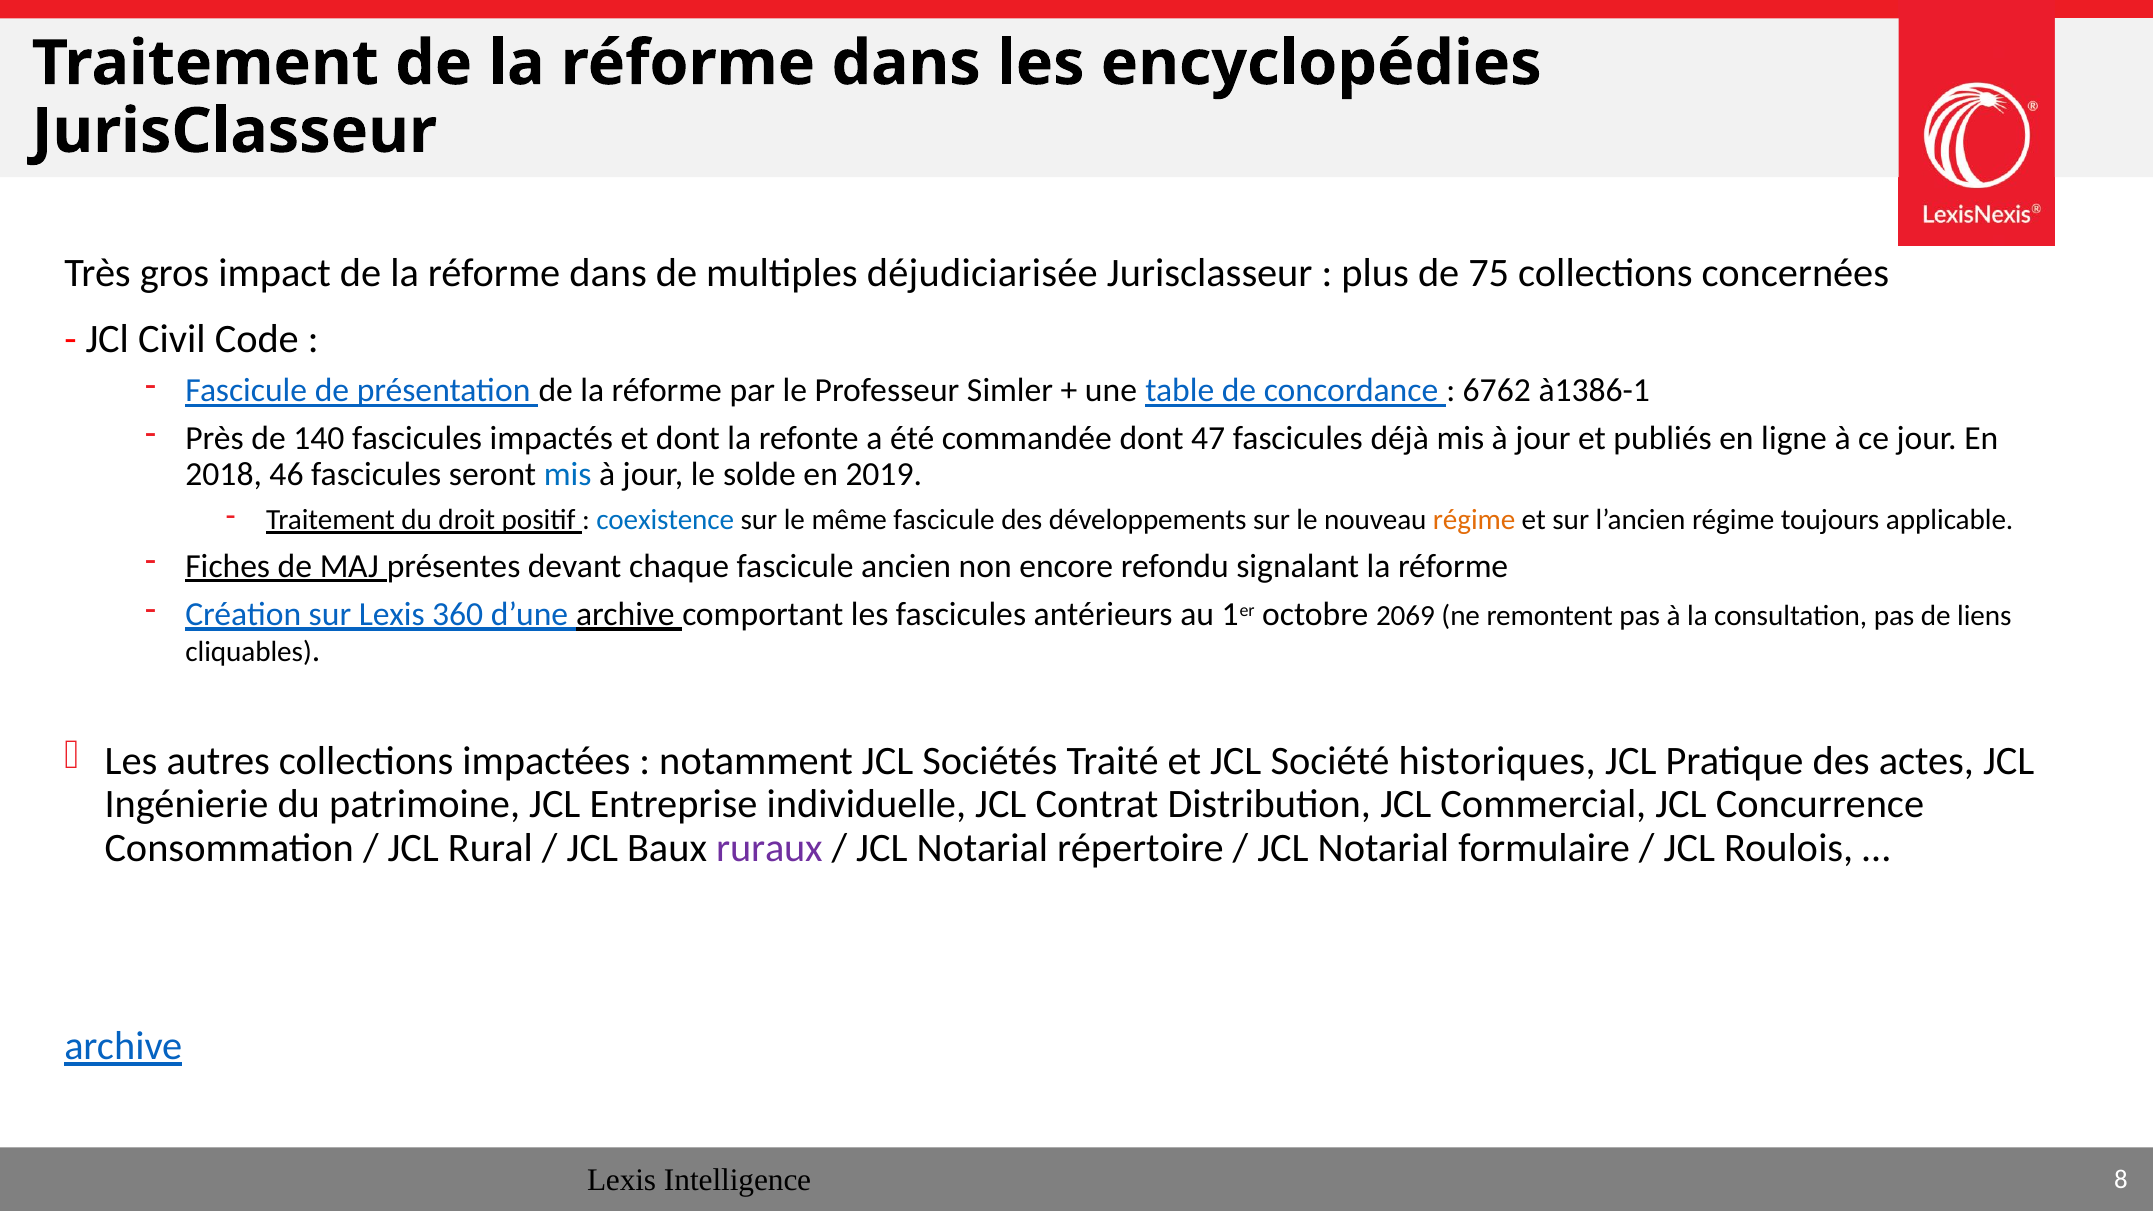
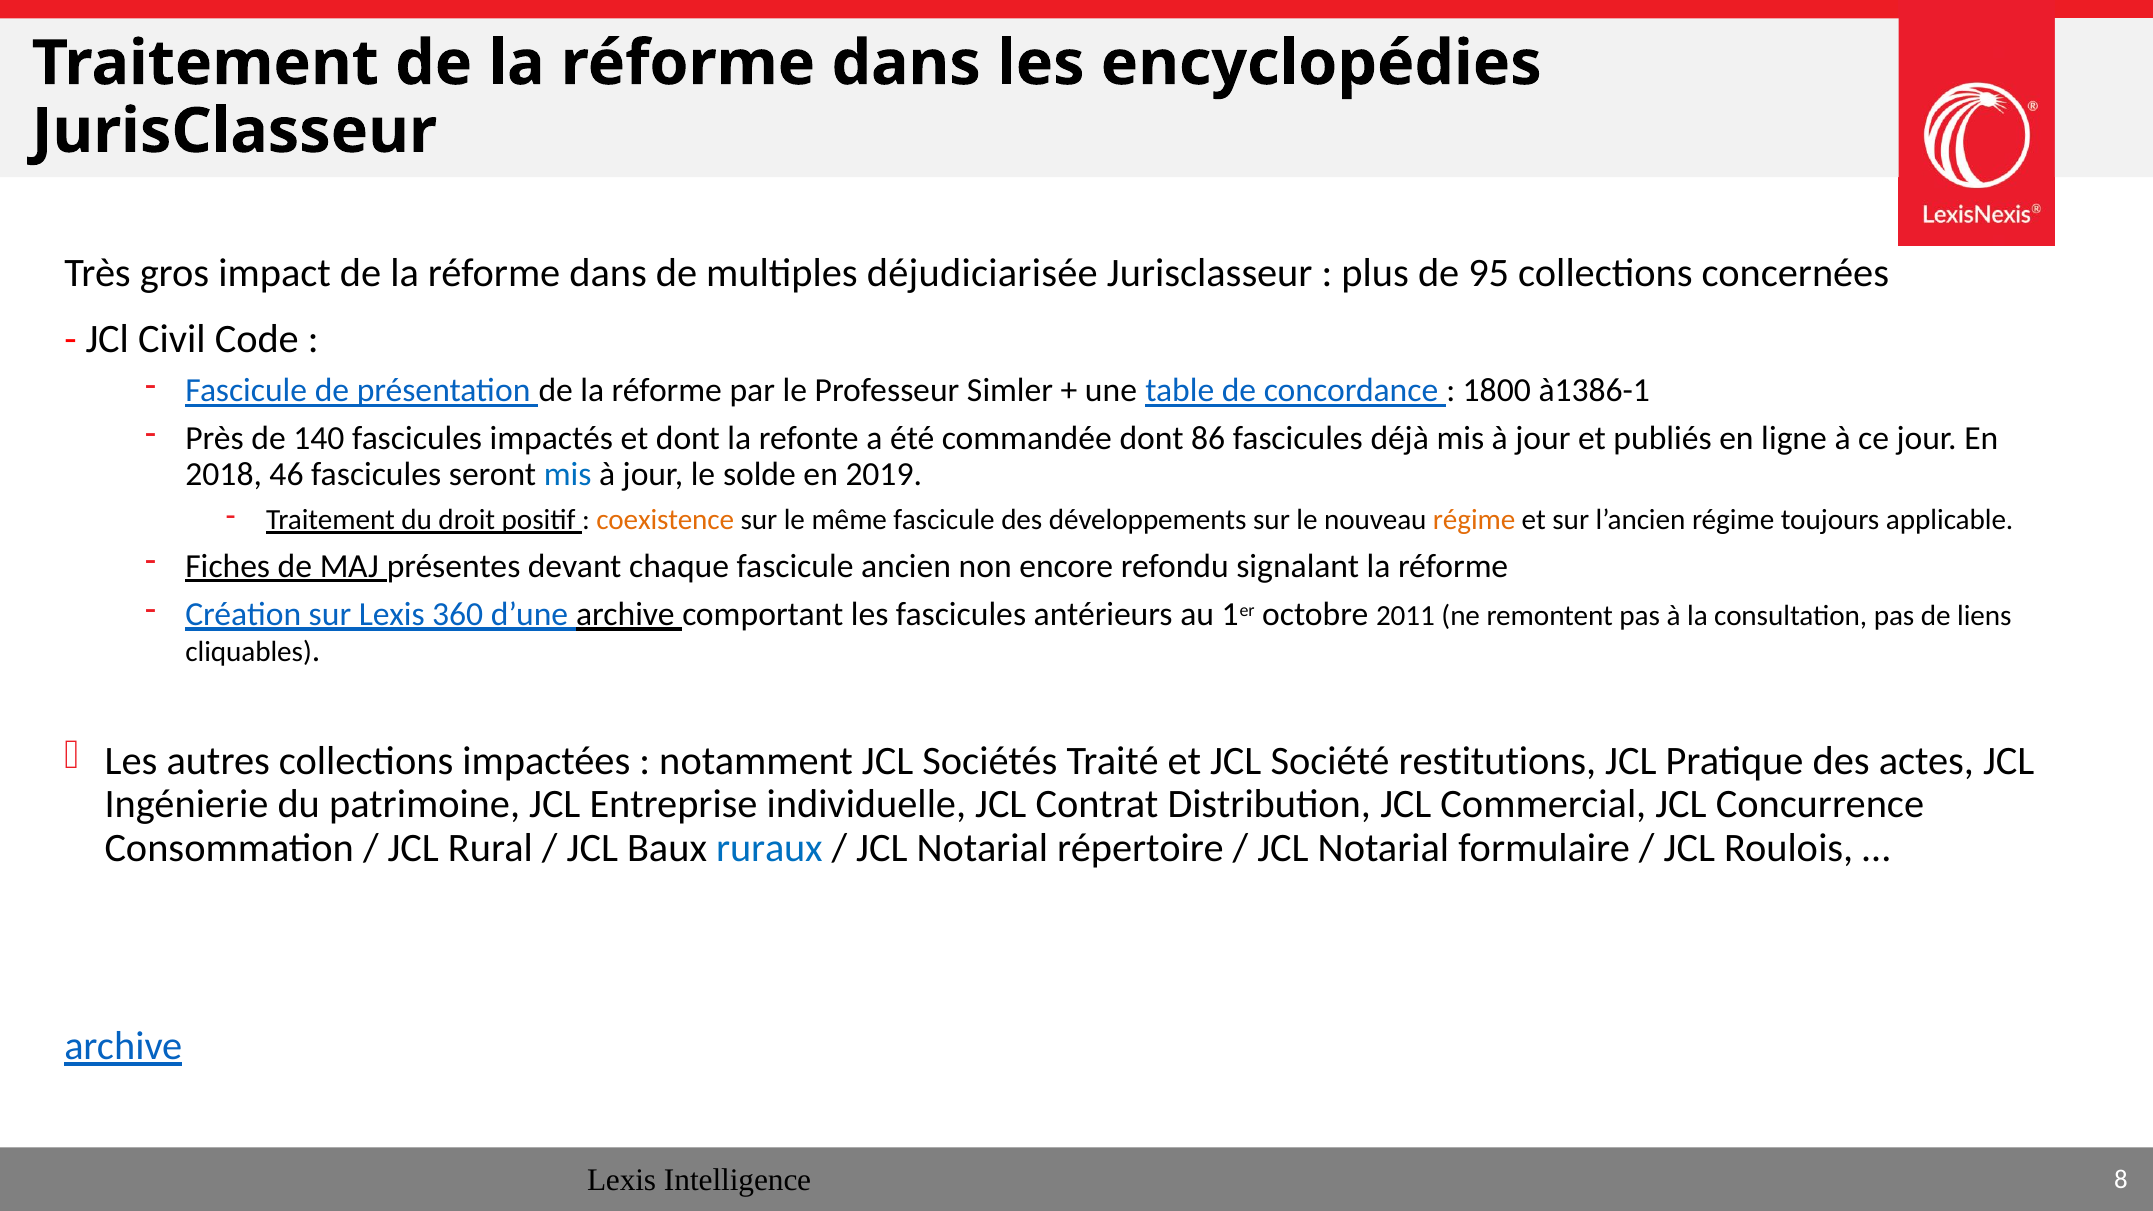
75: 75 -> 95 (1489, 273)
6762: 6762 -> 1800 (1497, 391)
47: 47 -> 86 (1208, 438)
coexistence colour: blue -> orange (665, 520)
2069: 2069 -> 2011 (1405, 616)
historiques: historiques -> restitutions (1497, 761)
ruraux colour: purple -> blue (769, 848)
